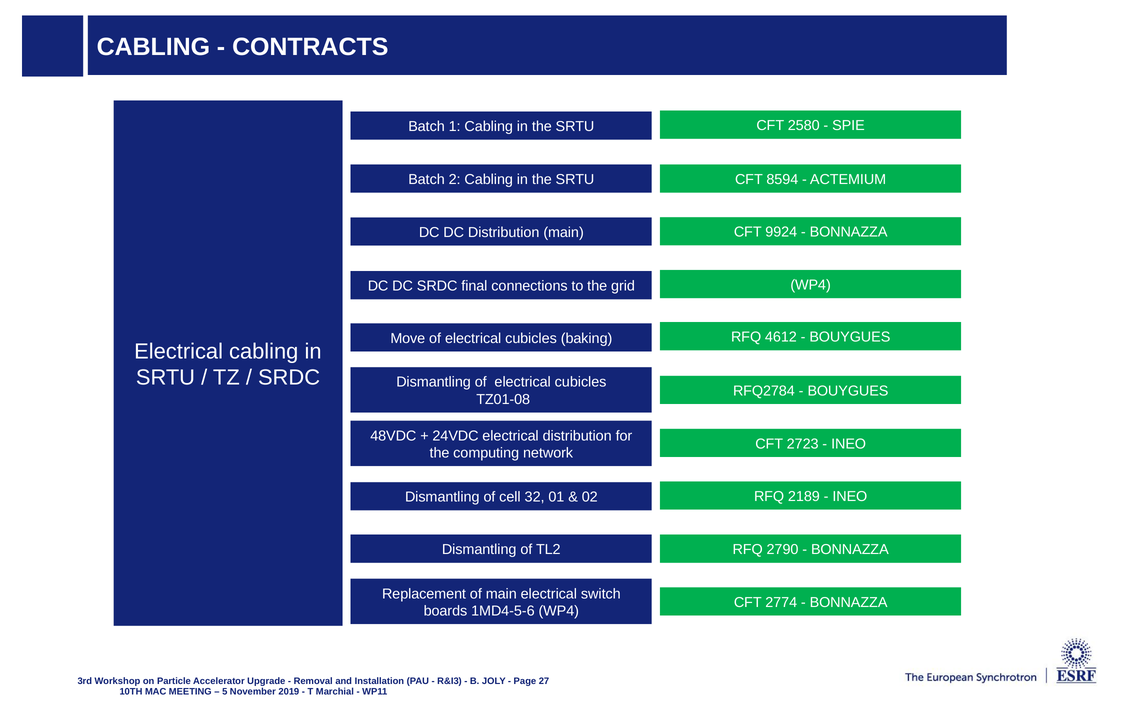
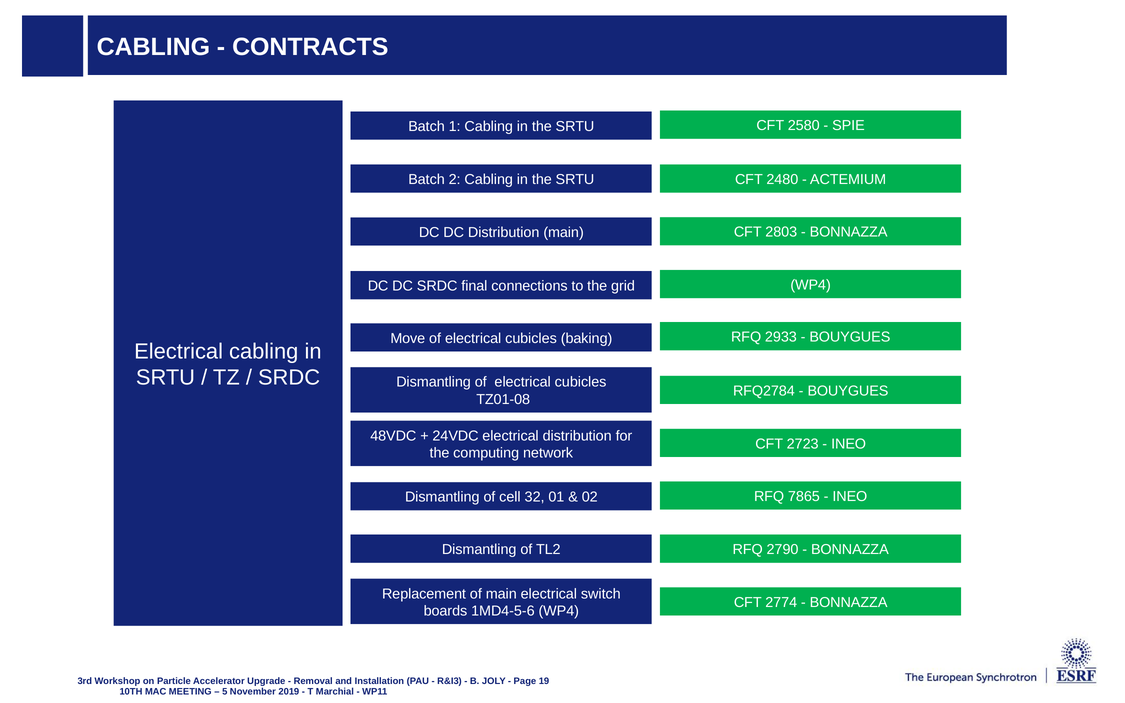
8594: 8594 -> 2480 (782, 180)
9924: 9924 -> 2803 (781, 232)
4612: 4612 -> 2933 (781, 337)
2189: 2189 -> 7865 (804, 497)
27: 27 -> 19 (544, 682)
